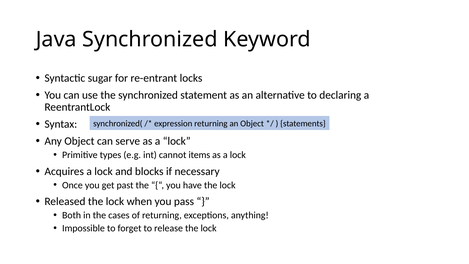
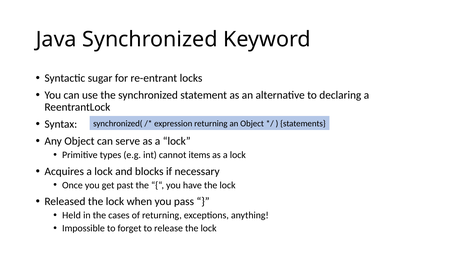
Both: Both -> Held (72, 215)
